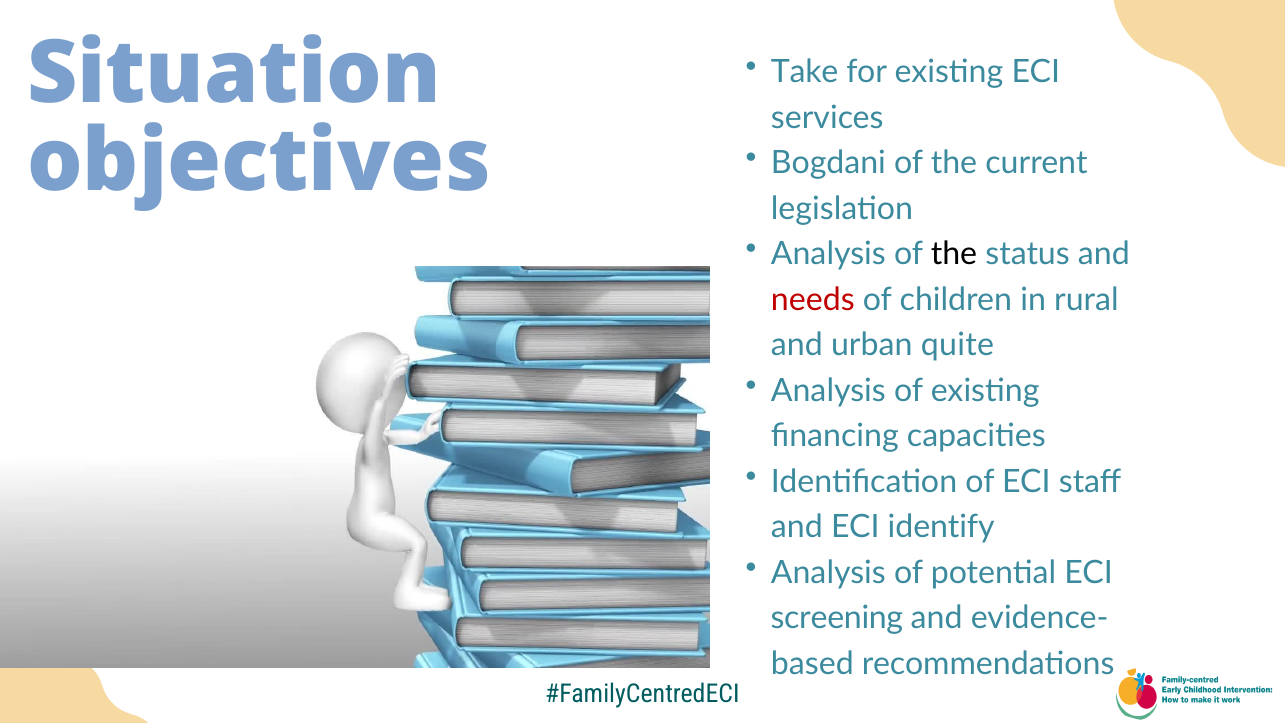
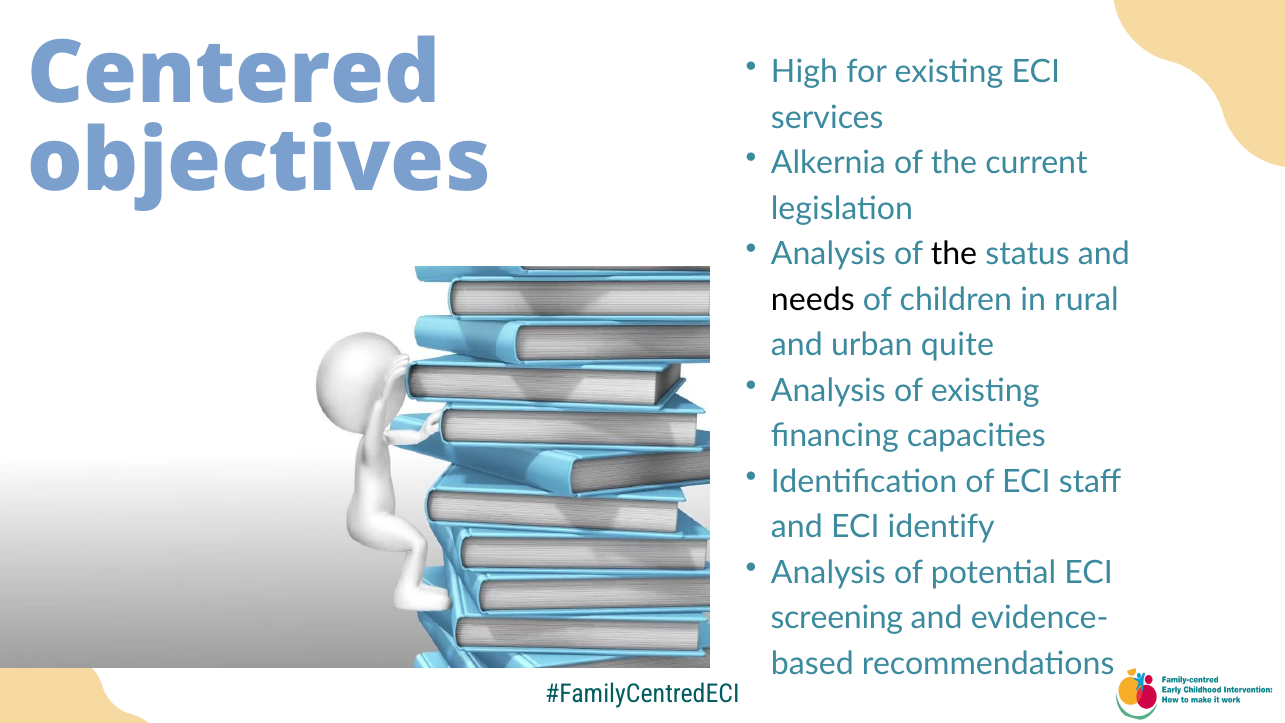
Situation: Situation -> Centered (234, 74)
Take: Take -> High (805, 72)
Bogdani: Bogdani -> Alkernia (828, 163)
needs colour: red -> black (813, 300)
